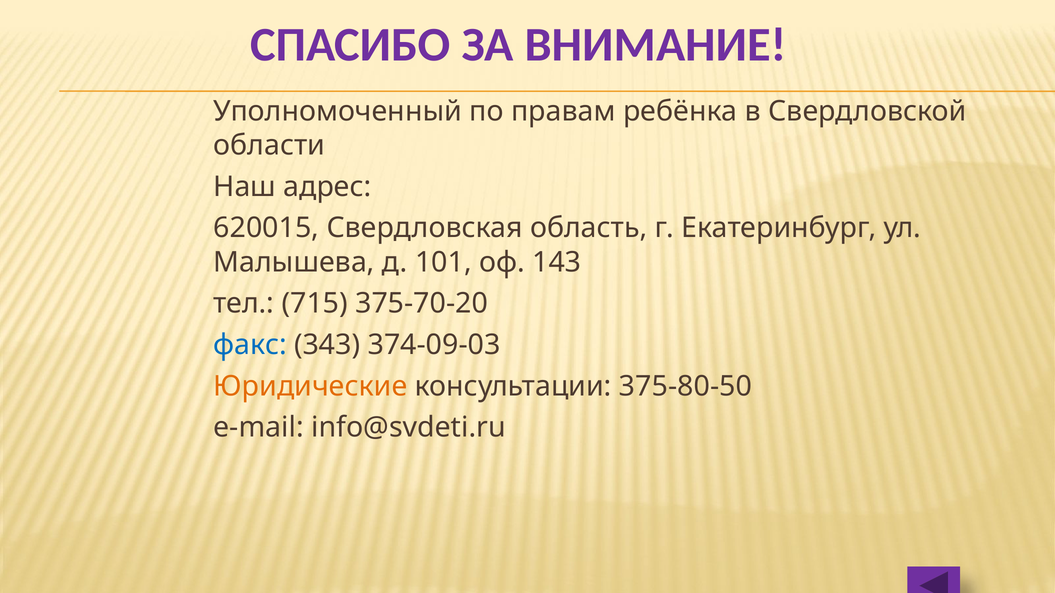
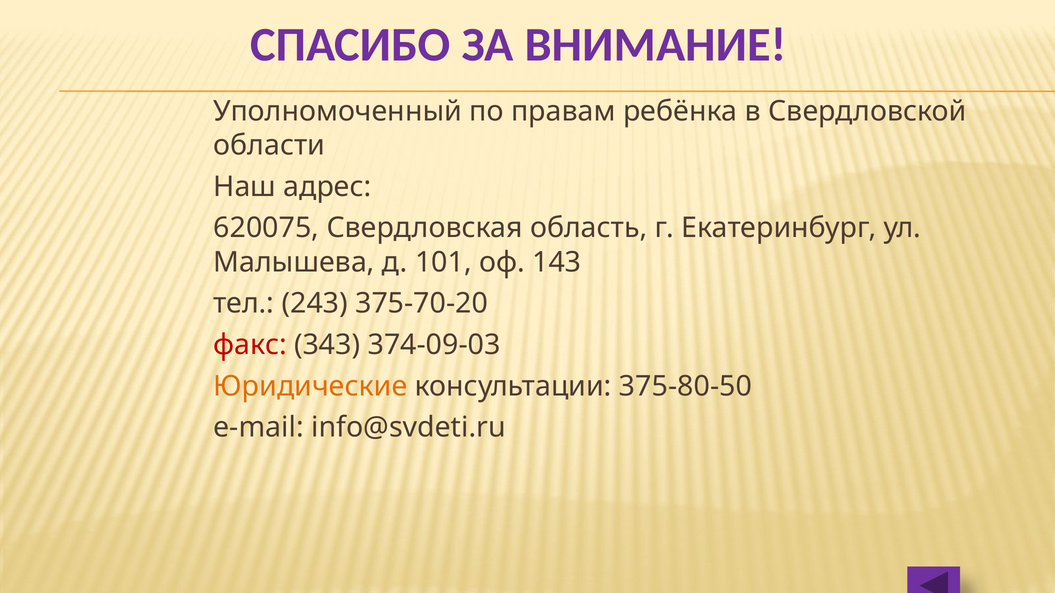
620015: 620015 -> 620075 (266, 228)
715: 715 -> 243 (315, 304)
факс colour: blue -> red (250, 345)
